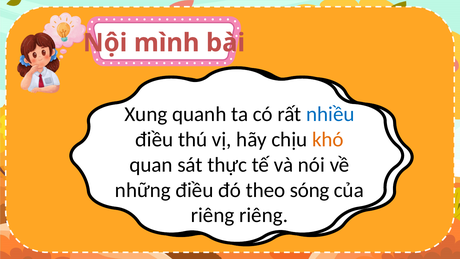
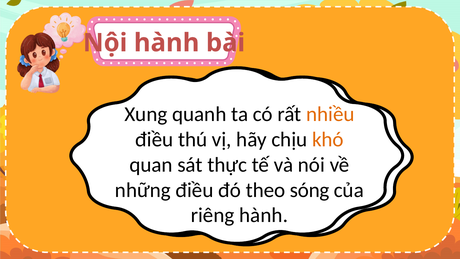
Nội mình: mình -> hành (167, 43)
nhiều colour: blue -> orange (330, 114)
riêng riêng: riêng -> hành (264, 215)
